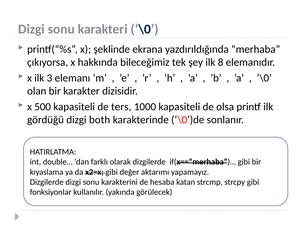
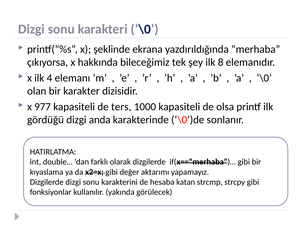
3: 3 -> 4 (49, 78)
500: 500 -> 977 (43, 106)
both: both -> anda (100, 119)
